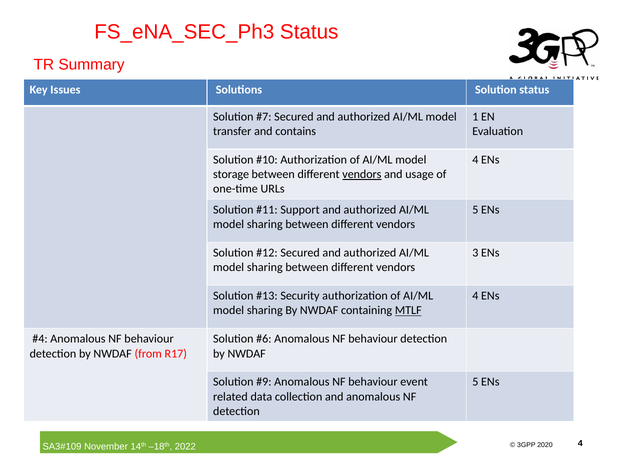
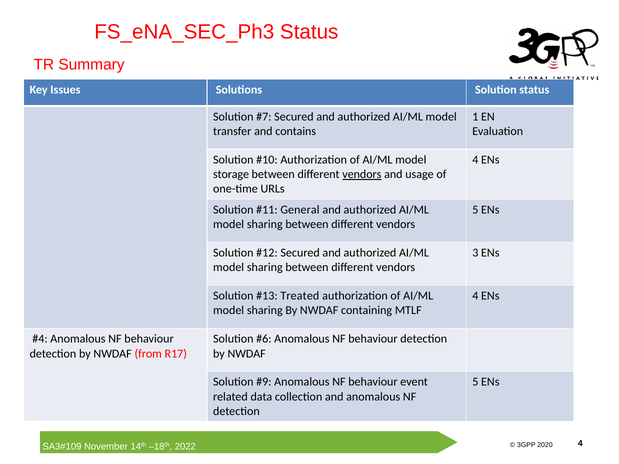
Support: Support -> General (300, 210)
Security: Security -> Treated (300, 296)
MTLF underline: present -> none (408, 311)
